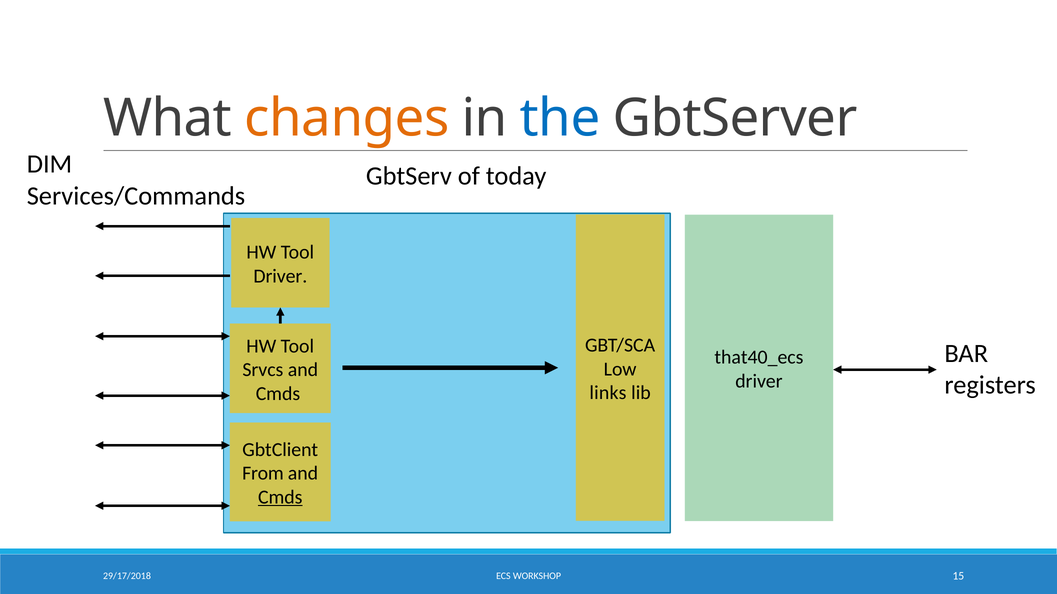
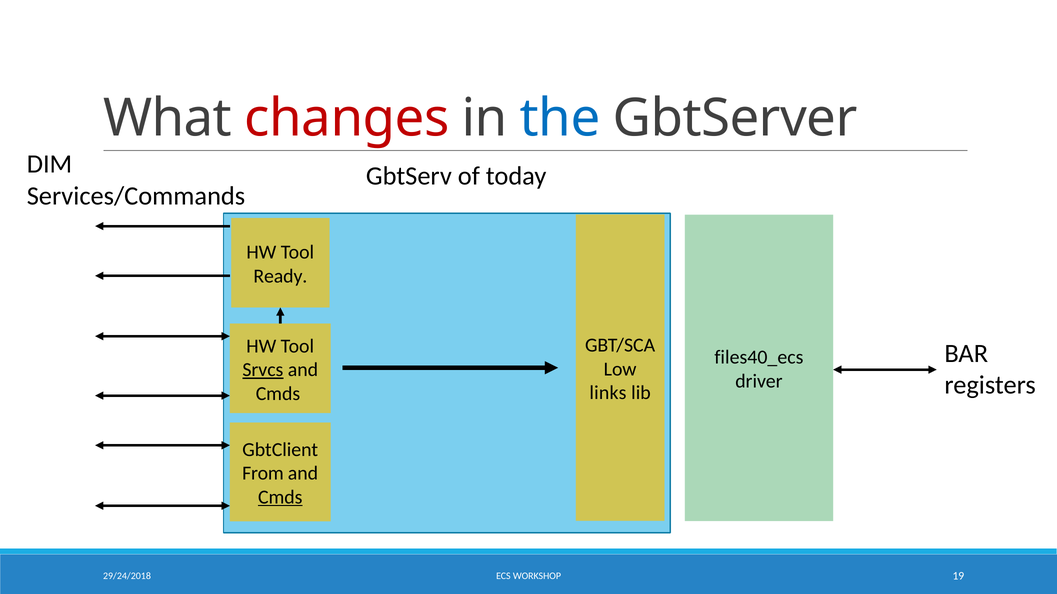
changes colour: orange -> red (347, 118)
Driver: Driver -> Ready (280, 276)
that40_ecs: that40_ecs -> files40_ecs (759, 358)
Srvcs underline: none -> present (263, 370)
29/17/2018: 29/17/2018 -> 29/24/2018 (127, 577)
15: 15 -> 19 (958, 577)
